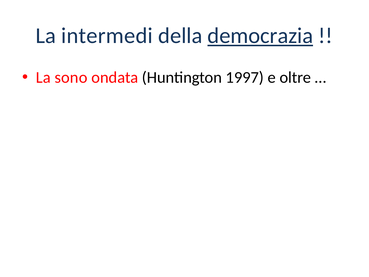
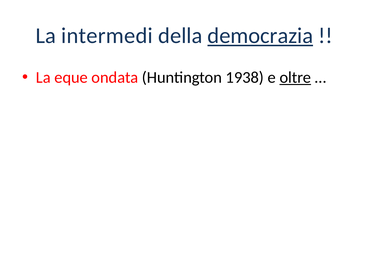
sono: sono -> eque (71, 77)
1997: 1997 -> 1938 (245, 77)
oltre underline: none -> present (295, 77)
